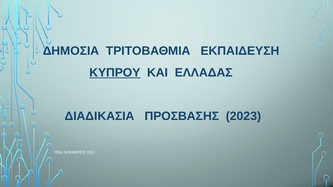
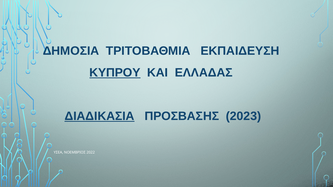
ΔΙΑΔΙΚΑΣΙΑ underline: none -> present (100, 116)
